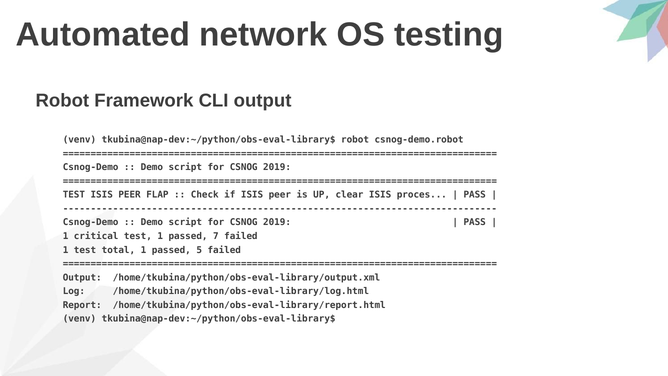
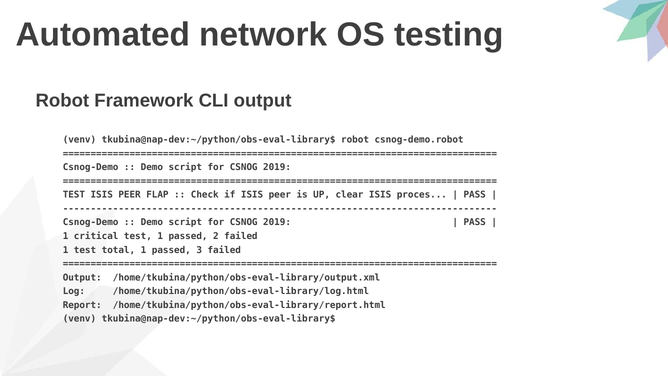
7: 7 -> 2 (216, 236)
5: 5 -> 3 (199, 250)
